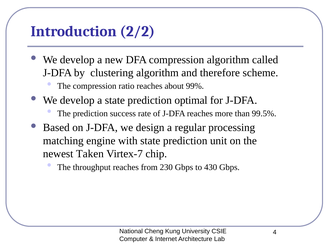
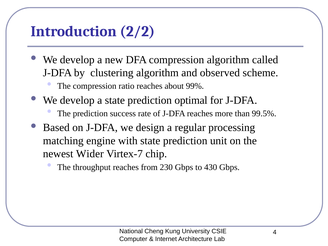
therefore: therefore -> observed (220, 73)
Taken: Taken -> Wider (90, 154)
